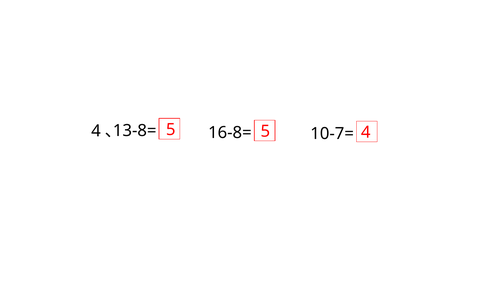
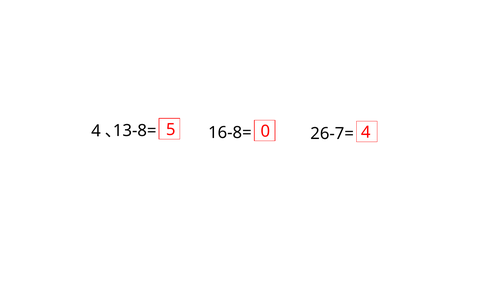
10-7=: 10-7= -> 26-7= (332, 133)
5 5: 5 -> 0 (265, 131)
